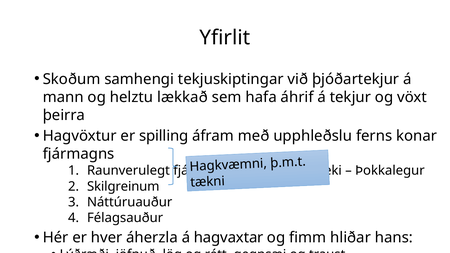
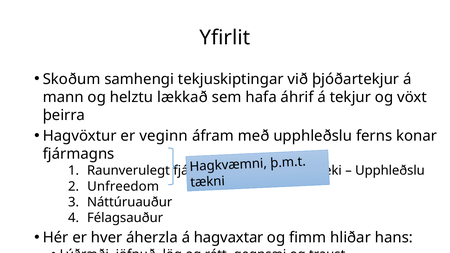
spilling: spilling -> veginn (164, 136)
Þokkalegur: Þokkalegur -> Upphleðslu (390, 171)
Skilgreinum: Skilgreinum -> Unfreedom (123, 186)
